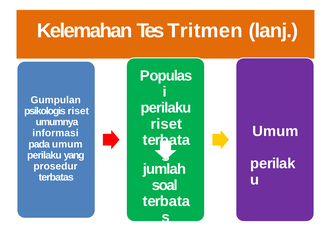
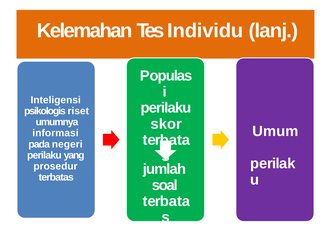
Tritmen: Tritmen -> Individu (205, 31)
Gumpulan: Gumpulan -> Inteligensi (56, 100)
riset: riset -> skor (166, 124)
pada umum: umum -> negeri (67, 144)
